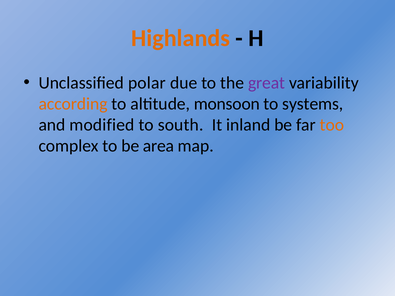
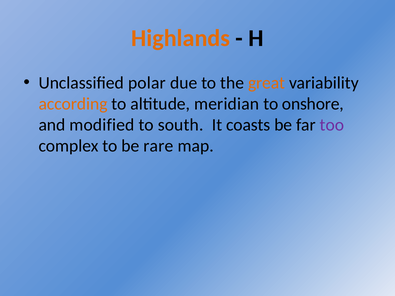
great colour: purple -> orange (267, 83)
monsoon: monsoon -> meridian (227, 104)
systems: systems -> onshore (313, 104)
inland: inland -> coasts (248, 125)
too colour: orange -> purple (332, 125)
area: area -> rare (158, 146)
